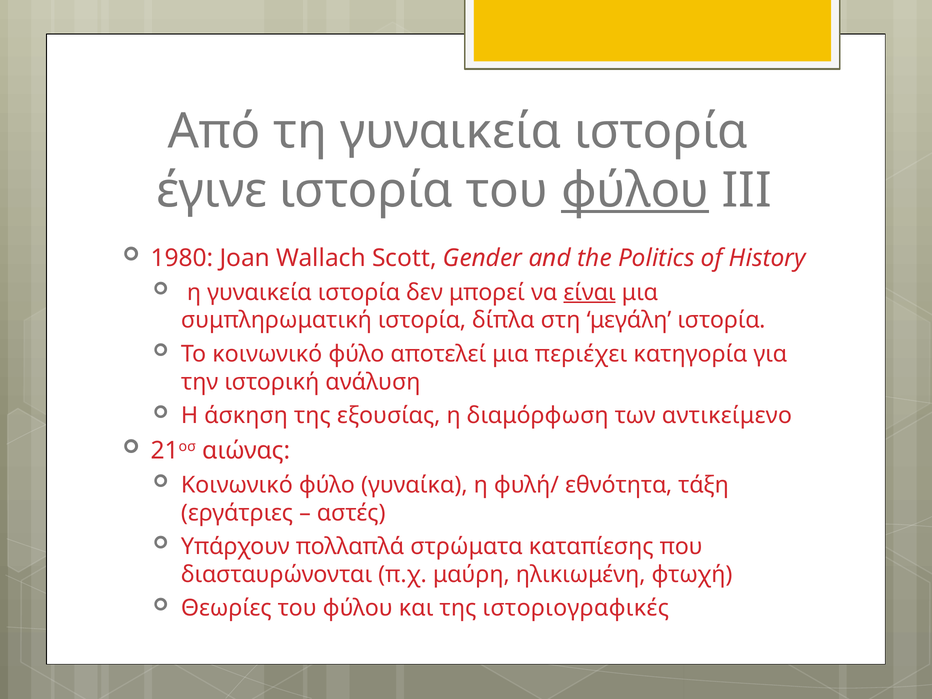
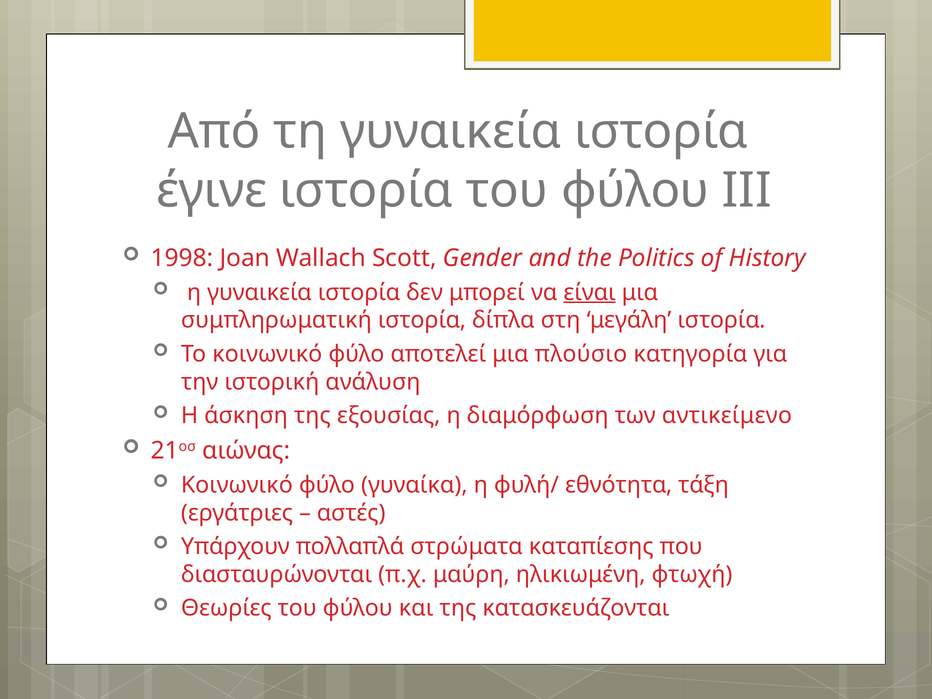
φύλου underline: present -> none (635, 190)
1980: 1980 -> 1998 (182, 258)
περιέχει: περιέχει -> πλούσιο (581, 354)
ιστοριογραφικές: ιστοριογραφικές -> κατασκευάζονται (576, 608)
